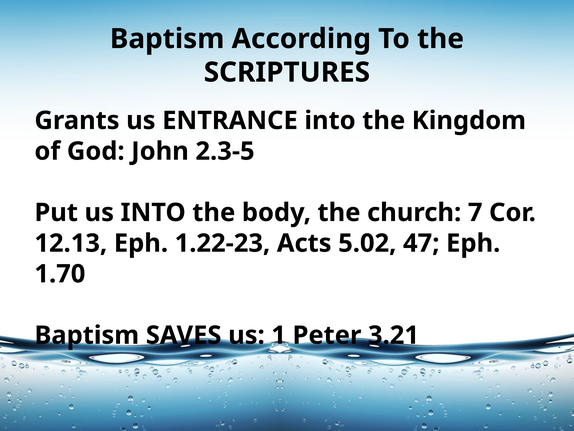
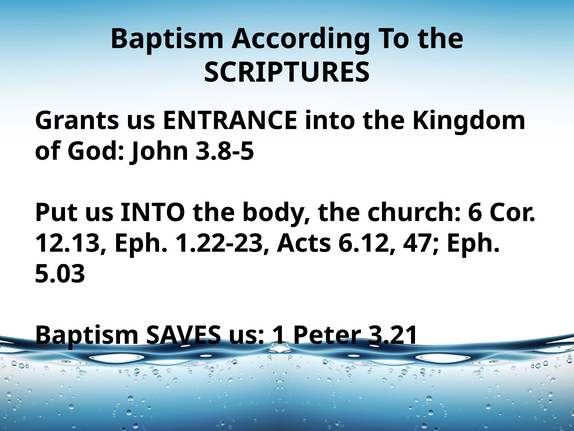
2.3-5: 2.3-5 -> 3.8-5 (225, 151)
7: 7 -> 6 (475, 212)
5.02: 5.02 -> 6.12 (367, 243)
1.70: 1.70 -> 5.03 (60, 274)
